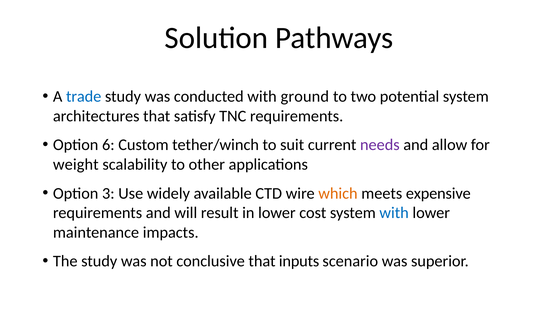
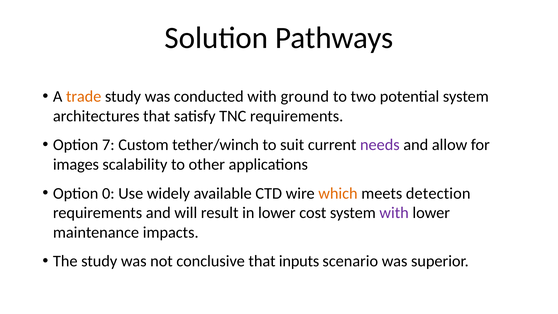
trade colour: blue -> orange (84, 97)
6: 6 -> 7 (108, 145)
weight: weight -> images (76, 164)
3: 3 -> 0 (108, 193)
expensive: expensive -> detection (438, 193)
with colour: blue -> purple (394, 213)
